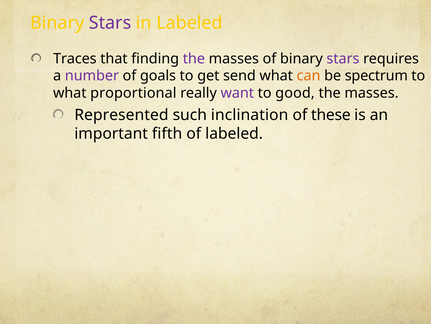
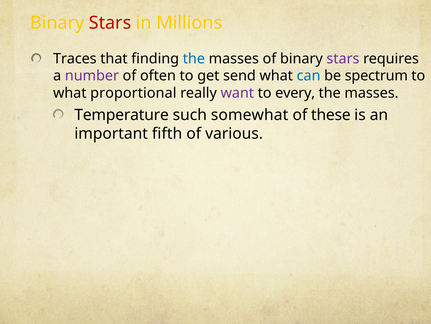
Stars colour: purple -> red (110, 23)
in Labeled: Labeled -> Millions (189, 23)
the colour: purple -> blue (194, 58)
goals: goals -> often (158, 76)
can colour: orange -> blue (309, 76)
good: good -> every (295, 93)
Represented: Represented -> Temperature (122, 115)
inclination: inclination -> somewhat (250, 115)
of labeled: labeled -> various (234, 133)
